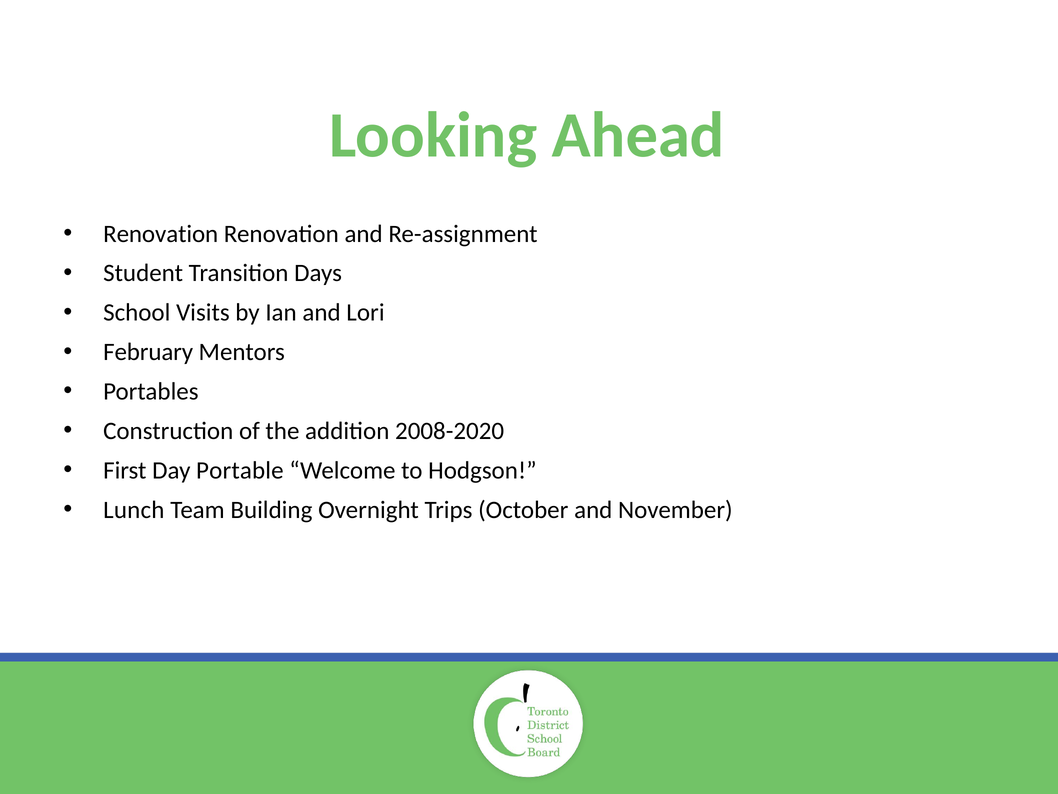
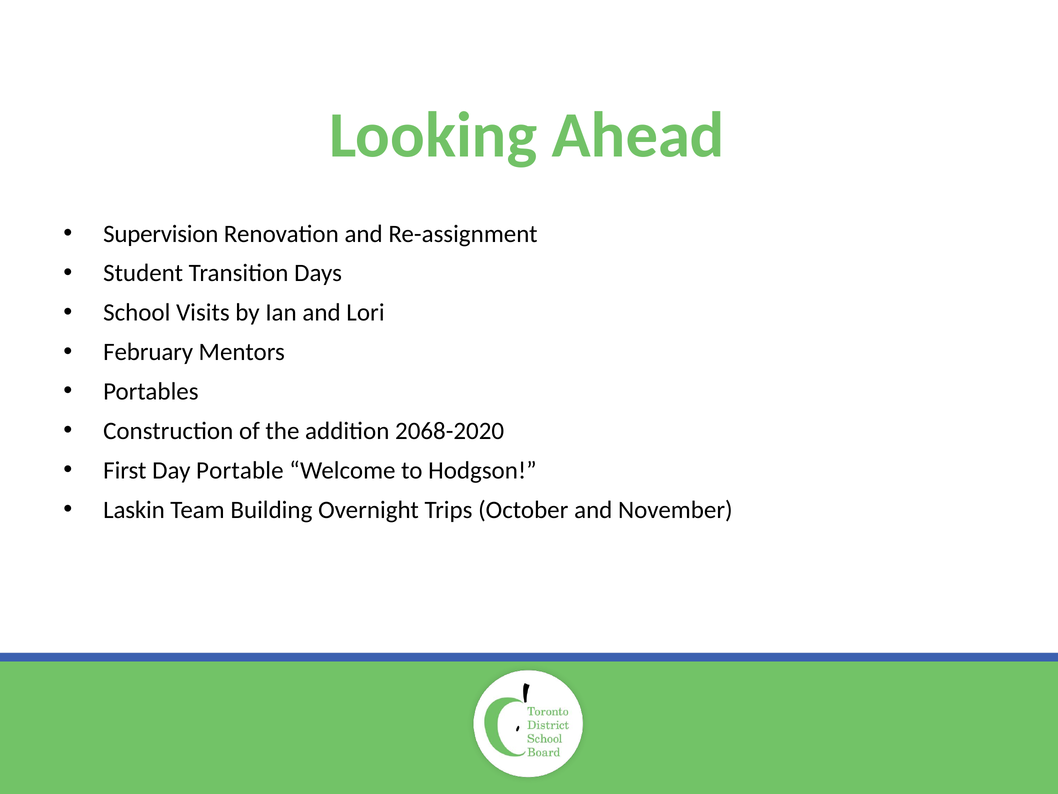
Renovation: Renovation -> Supervision (161, 234)
2008-2020: 2008-2020 -> 2068-2020 (450, 431)
Lunch: Lunch -> Laskin (134, 509)
